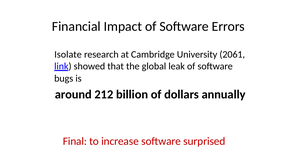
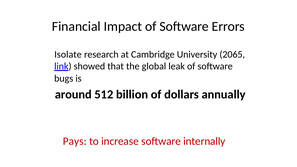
2061: 2061 -> 2065 (232, 54)
212: 212 -> 512 (104, 94)
Final: Final -> Pays (75, 141)
surprised: surprised -> internally (204, 141)
